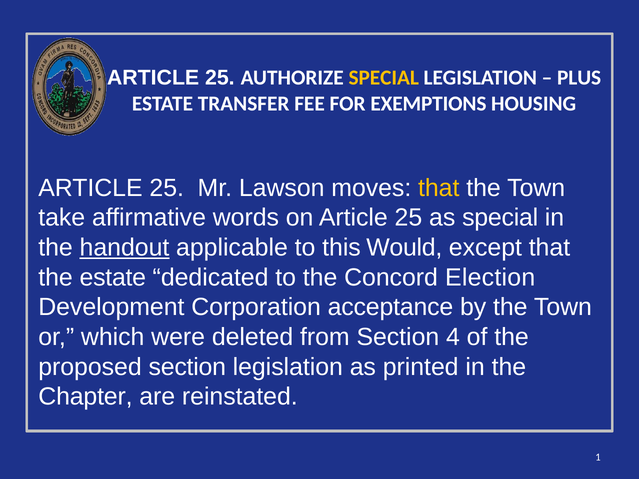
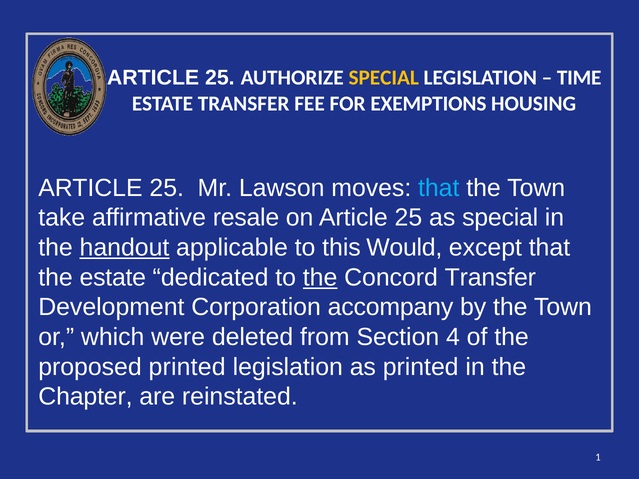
PLUS: PLUS -> TIME (579, 78)
that colour: yellow -> light blue (439, 188)
words: words -> resale (246, 218)
the underline: none -> present (320, 278)
Concord Election: Election -> Transfer (490, 278)
acceptance: acceptance -> accompany (390, 307)
proposed section: section -> printed (187, 367)
